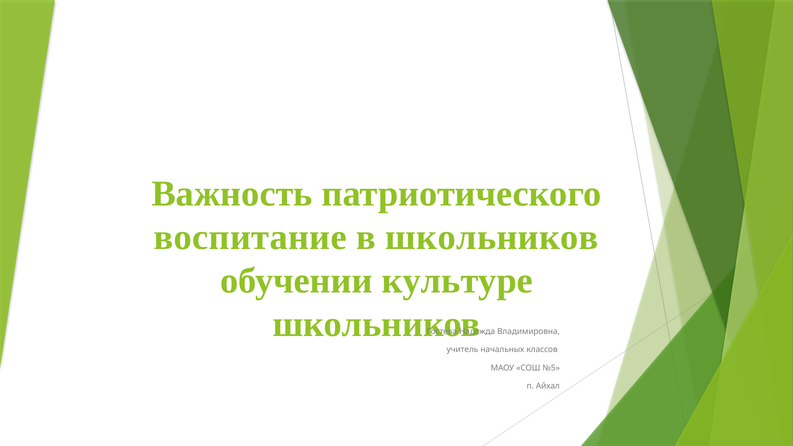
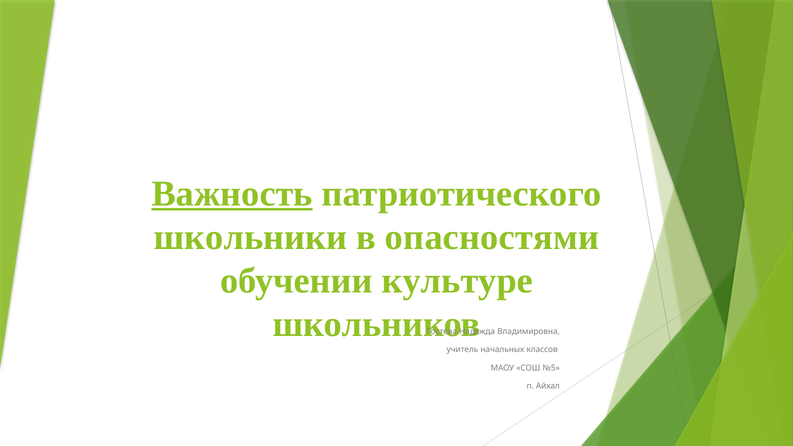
Важность underline: none -> present (232, 194)
воспитание: воспитание -> школьники (250, 237)
в школьников: школьников -> опасностями (492, 237)
